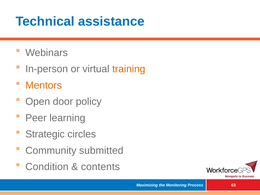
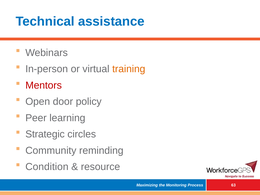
Mentors colour: orange -> red (44, 85)
submitted: submitted -> reminding (101, 151)
contents: contents -> resource (100, 167)
